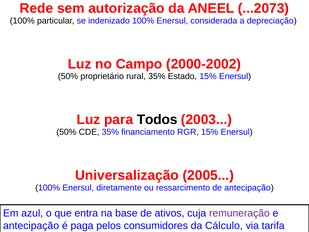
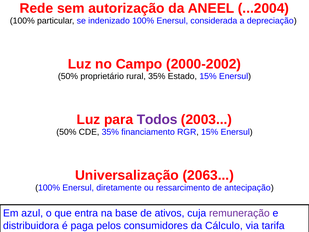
...2073: ...2073 -> ...2004 (263, 8)
Todos colour: black -> purple (157, 119)
2005: 2005 -> 2063 (208, 175)
antecipação: antecipação -> distribuidora (31, 225)
